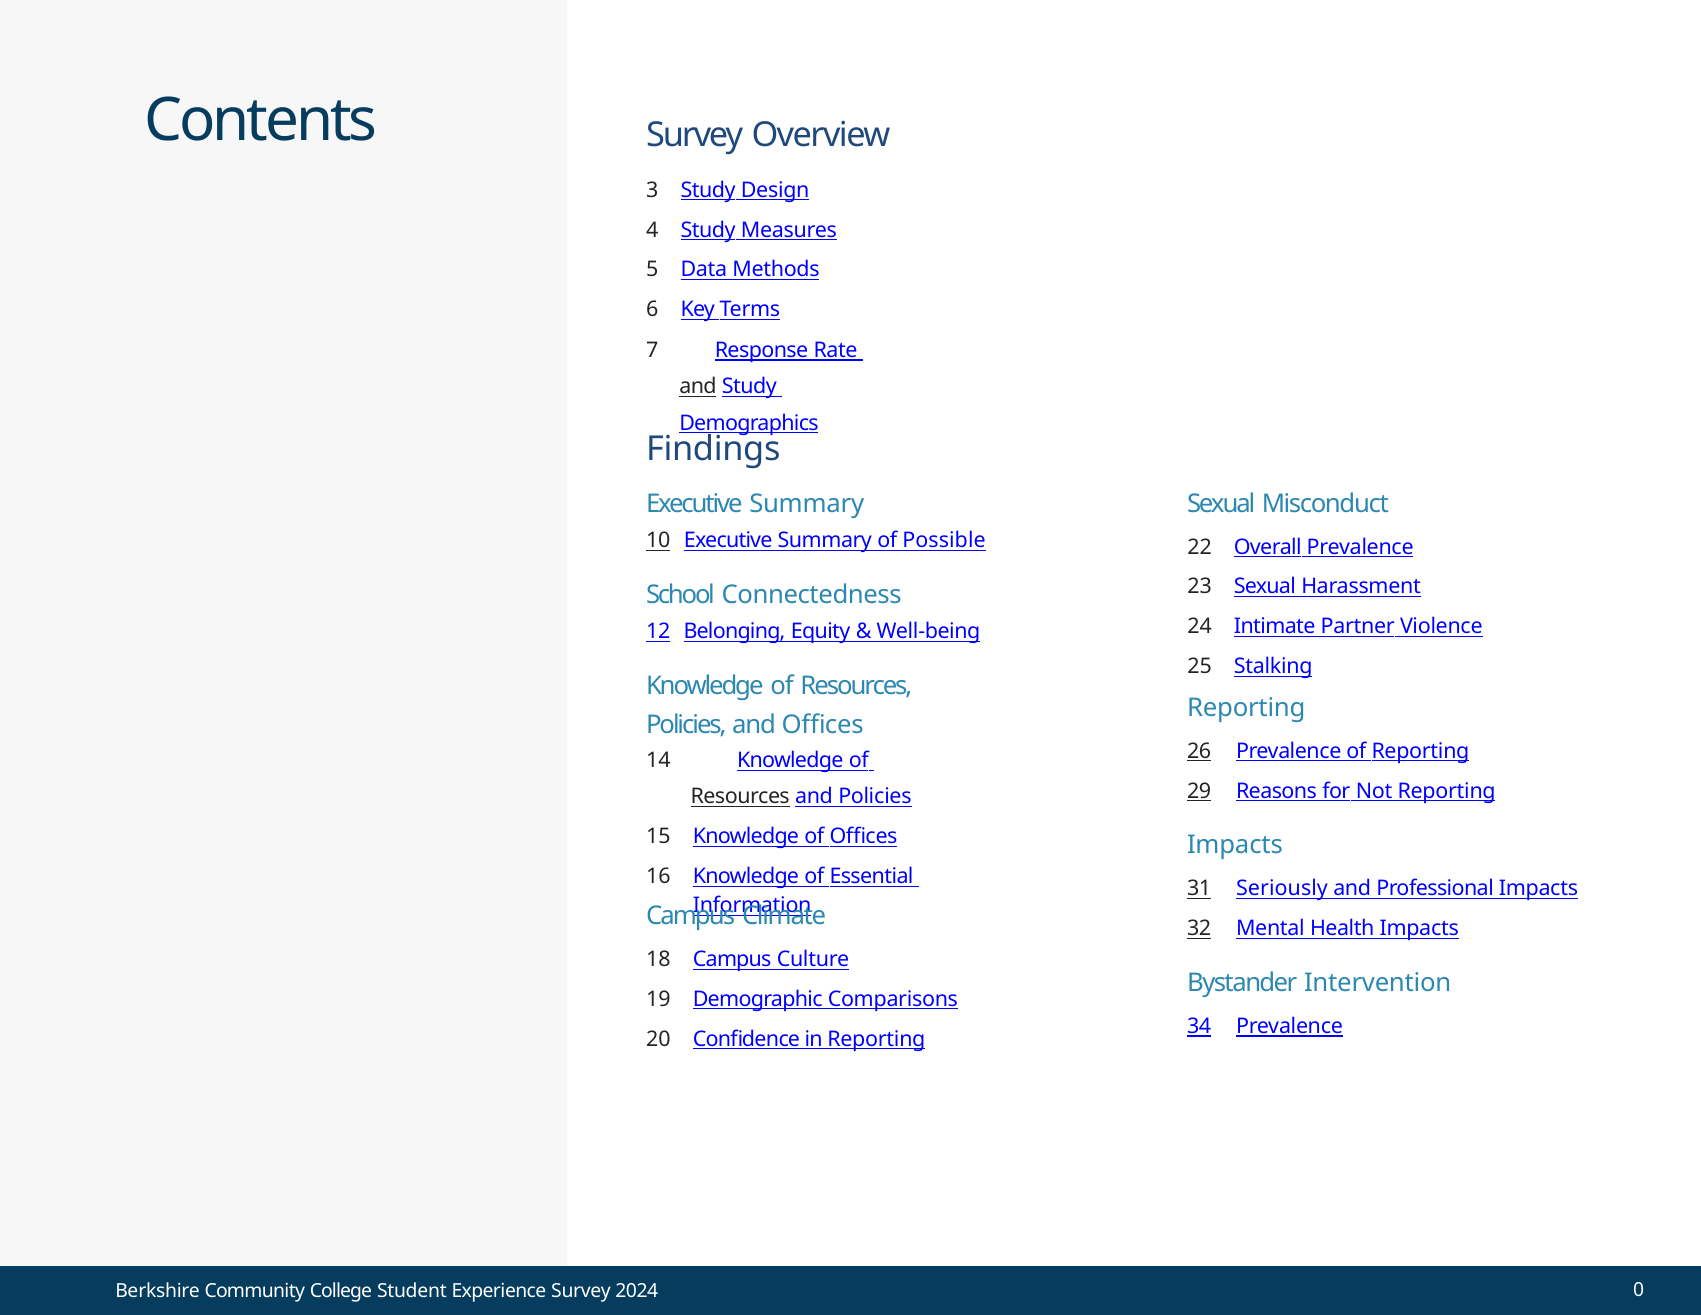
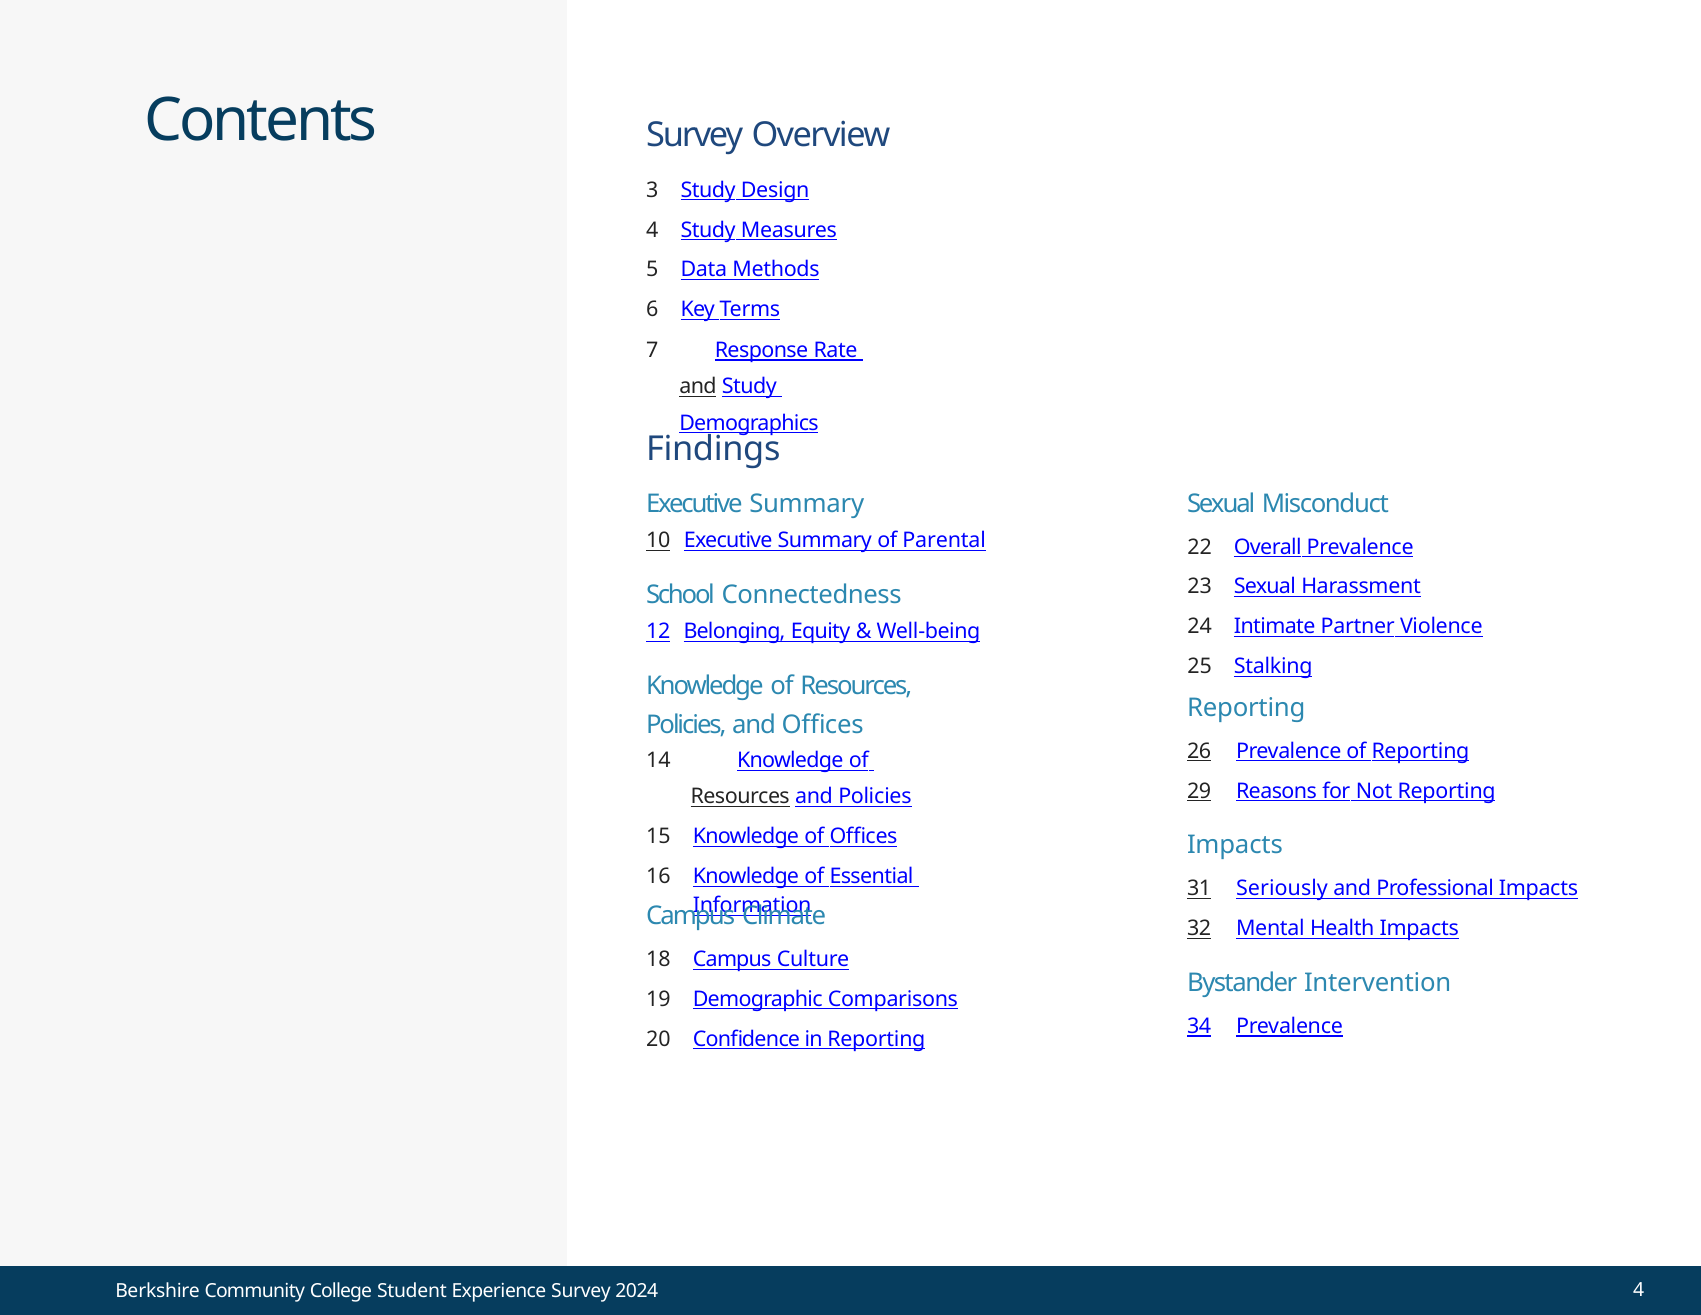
Possible: Possible -> Parental (944, 540)
2024 0: 0 -> 4 (1639, 1289)
